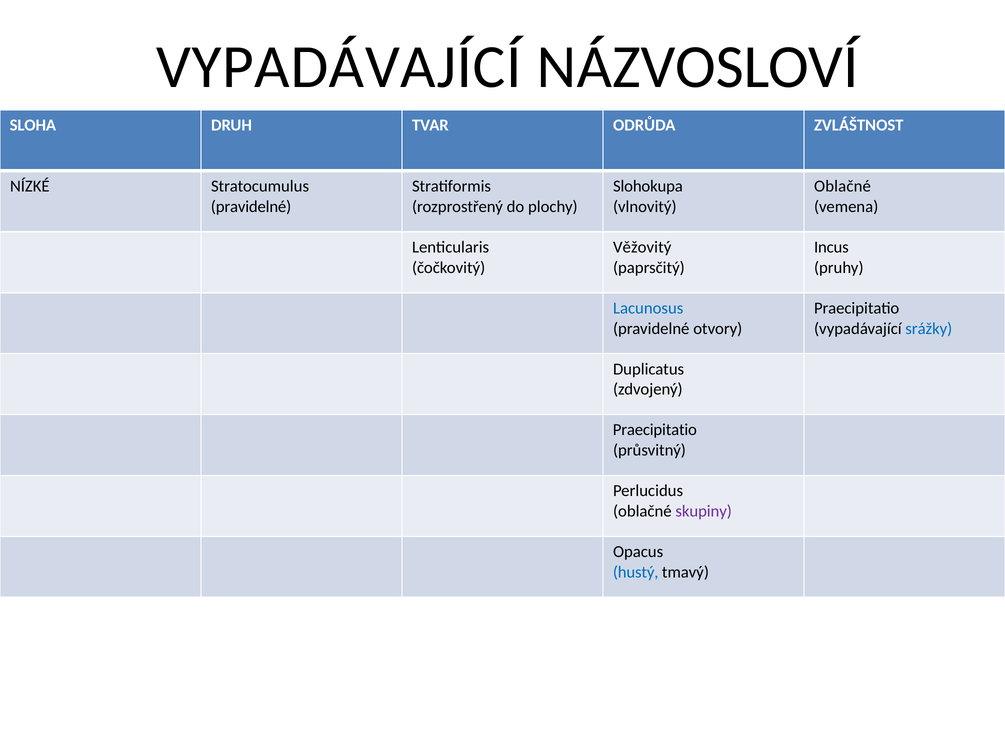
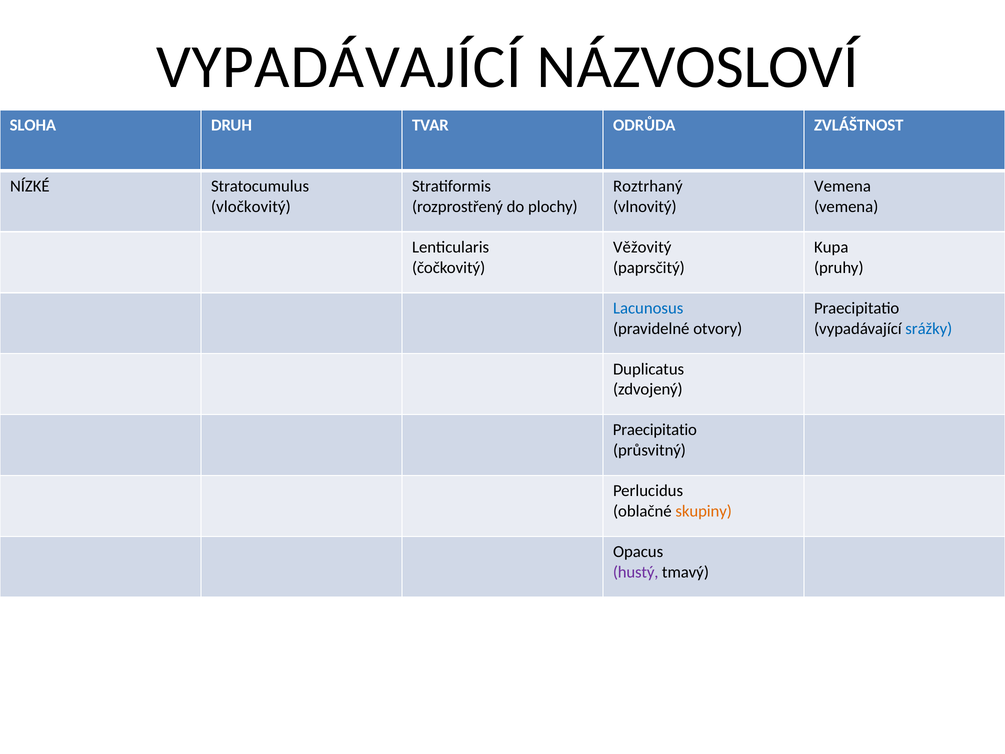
Slohokupa: Slohokupa -> Roztrhaný (648, 186)
Oblačné: Oblačné -> Vemena (842, 186)
pravidelné: pravidelné -> vločkovitý (251, 207)
Incus: Incus -> Kupa (831, 247)
skupiny colour: purple -> orange (704, 511)
hustý colour: blue -> purple (636, 572)
